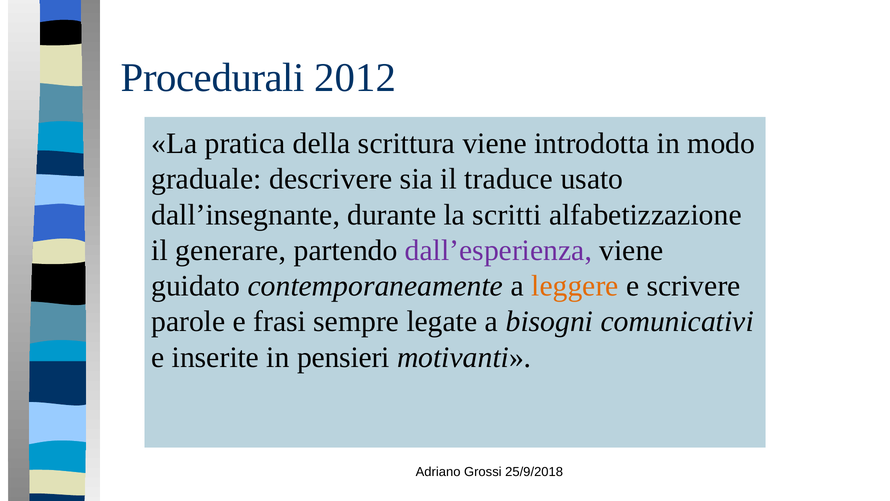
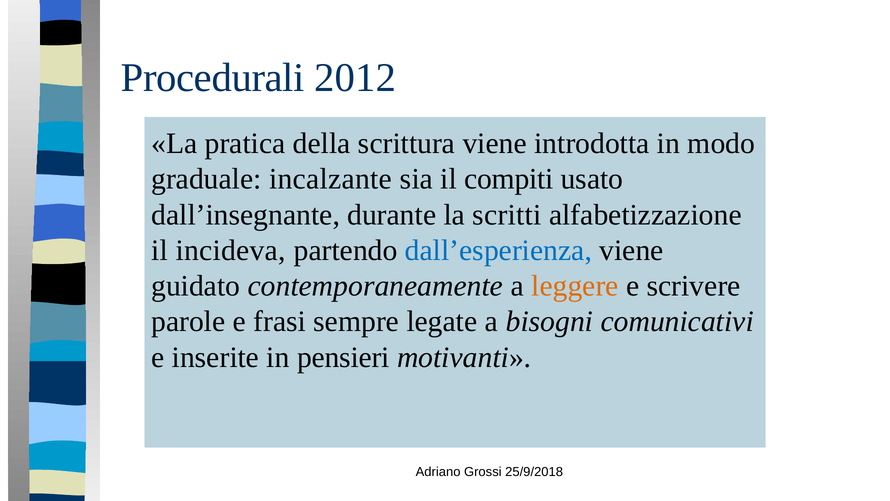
descrivere: descrivere -> incalzante (331, 179)
traduce: traduce -> compiti (509, 179)
generare: generare -> incideva (231, 250)
dall’esperienza colour: purple -> blue (498, 250)
